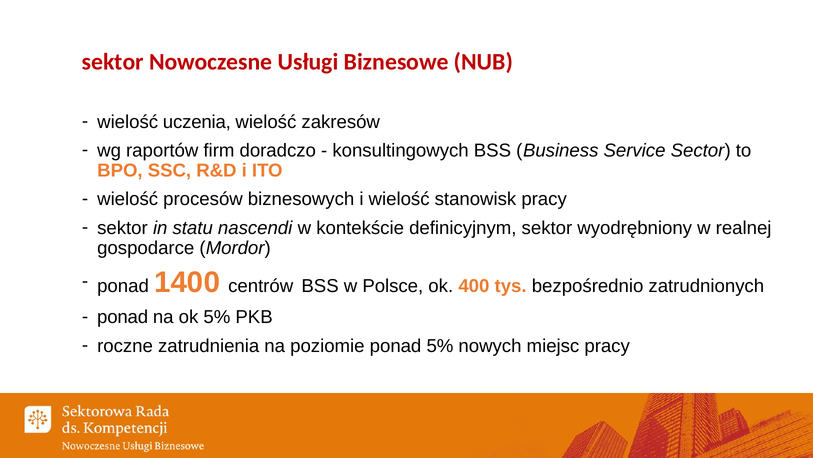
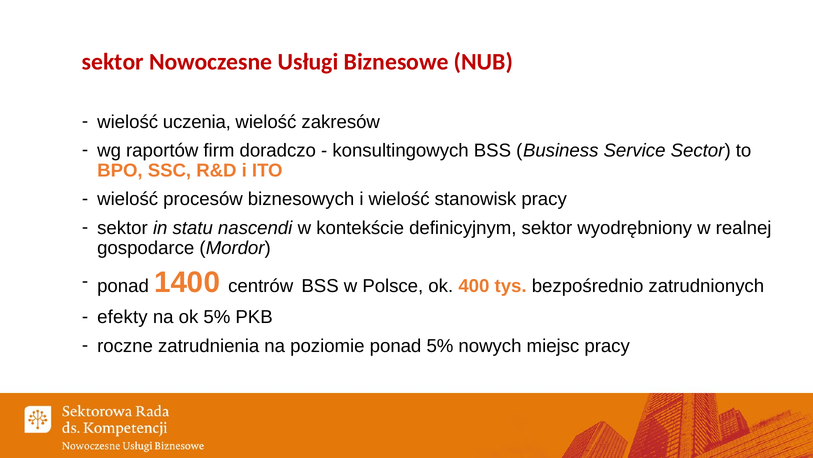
ponad: ponad -> efekty (122, 317)
